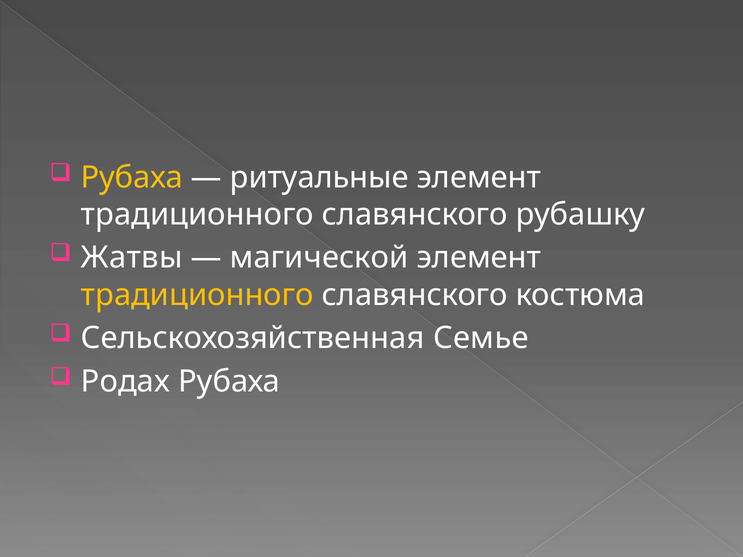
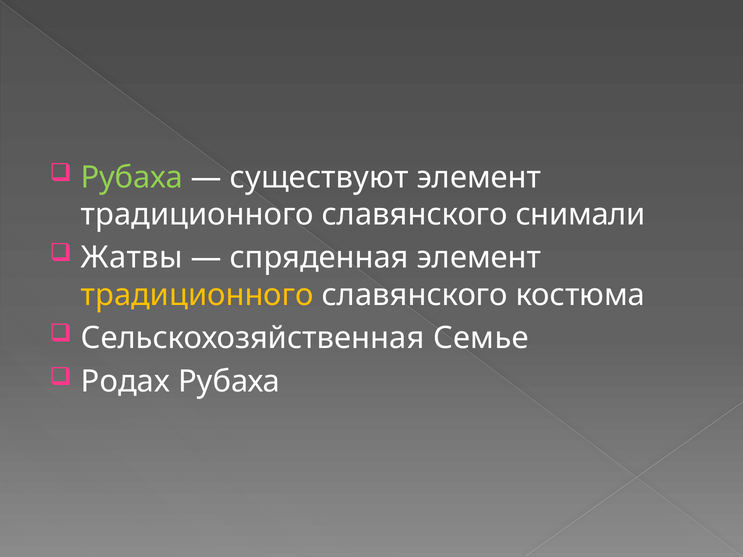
Рубаха colour: yellow -> light green (132, 177)
ритуальные: ритуальные -> существуют (319, 177)
рубашку: рубашку -> снимали (581, 215)
магической: магической -> спряденная (319, 258)
